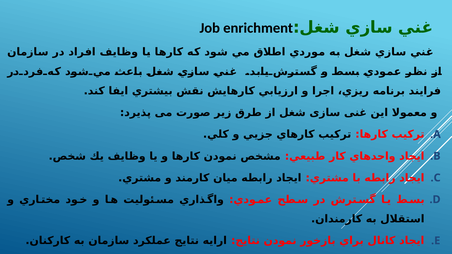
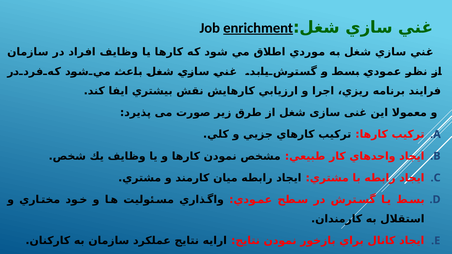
enrichment underline: none -> present (258, 28)
